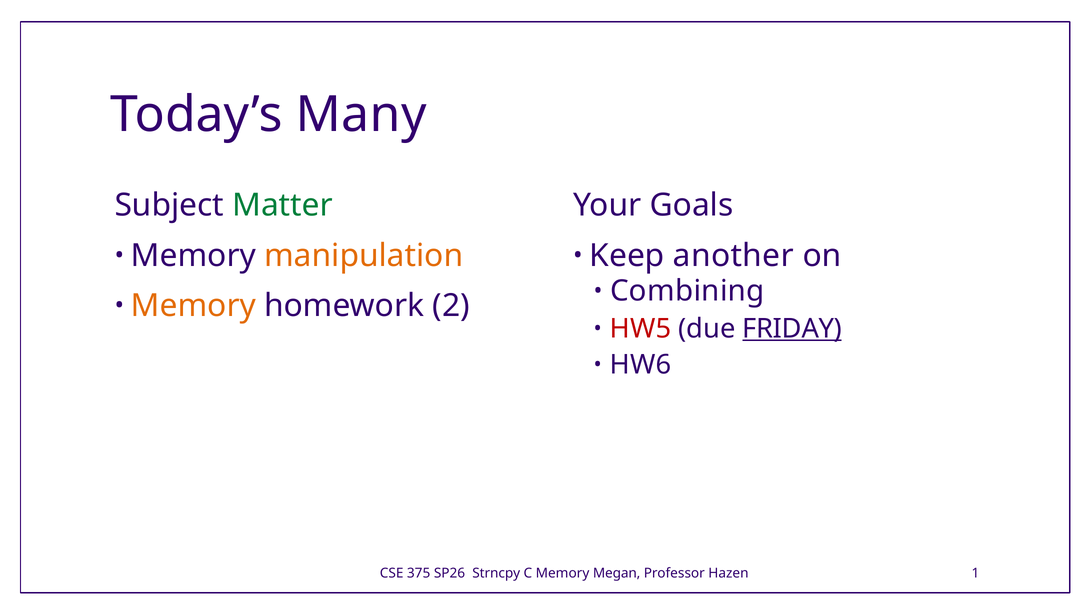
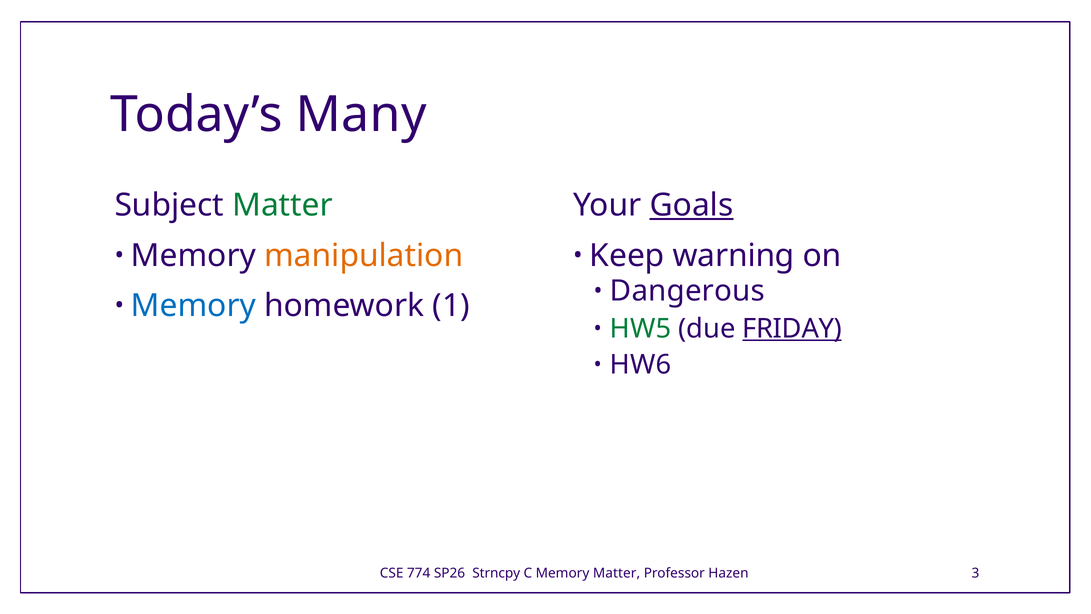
Goals underline: none -> present (691, 205)
another: another -> warning (734, 255)
Combining: Combining -> Dangerous (687, 291)
Memory colour: orange -> blue (193, 306)
2: 2 -> 1 (451, 306)
HW5 colour: red -> green (641, 328)
375: 375 -> 774 (419, 573)
Memory Megan: Megan -> Matter (617, 573)
1: 1 -> 3 (975, 573)
